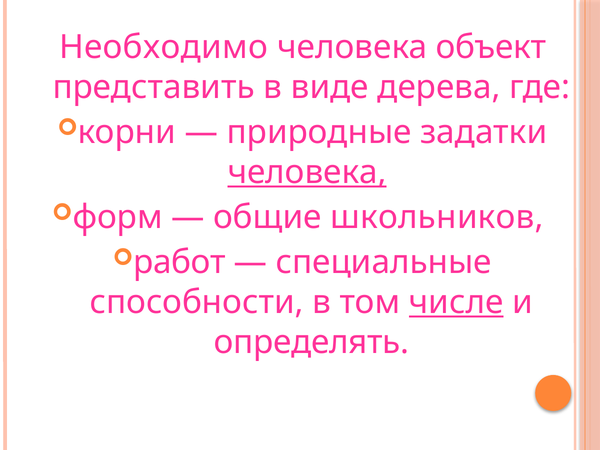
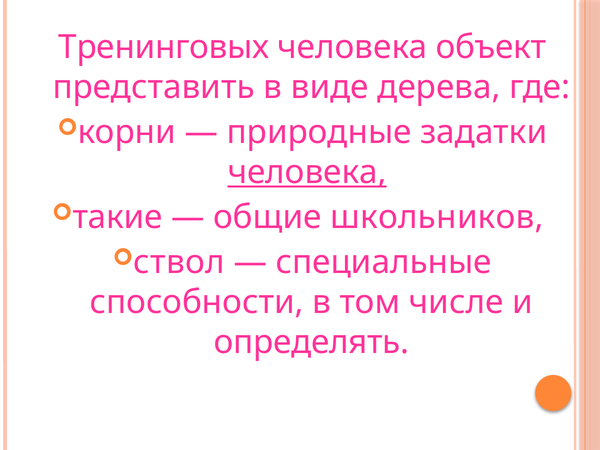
Необходимо: Необходимо -> Тренинговых (164, 47)
форм: форм -> такие (118, 217)
работ: работ -> ствол (179, 262)
числе underline: present -> none (456, 302)
